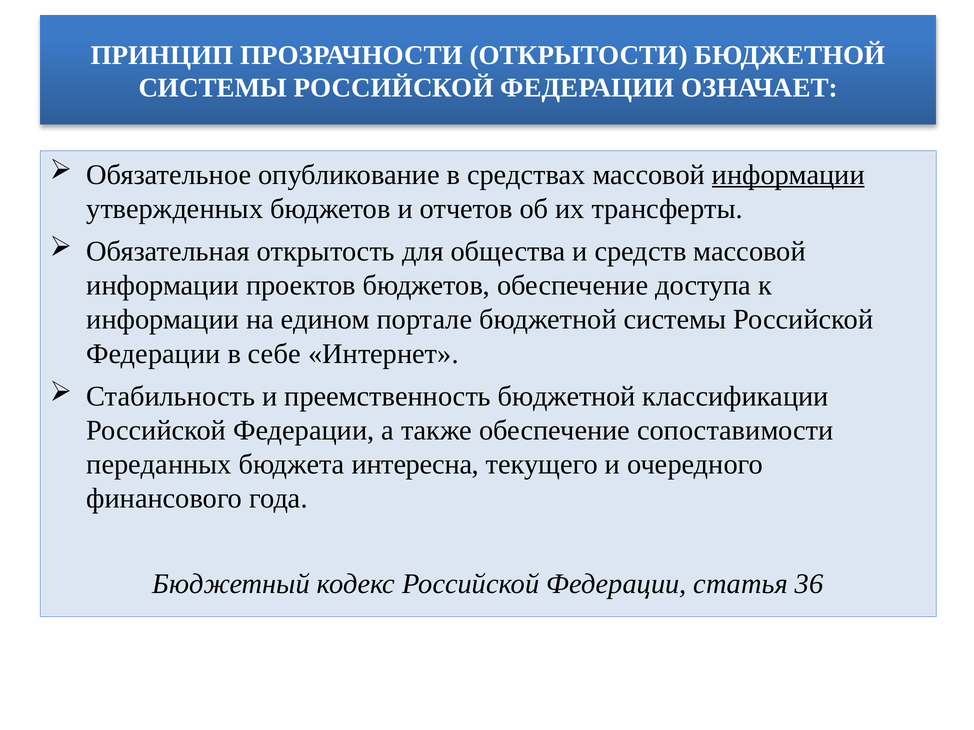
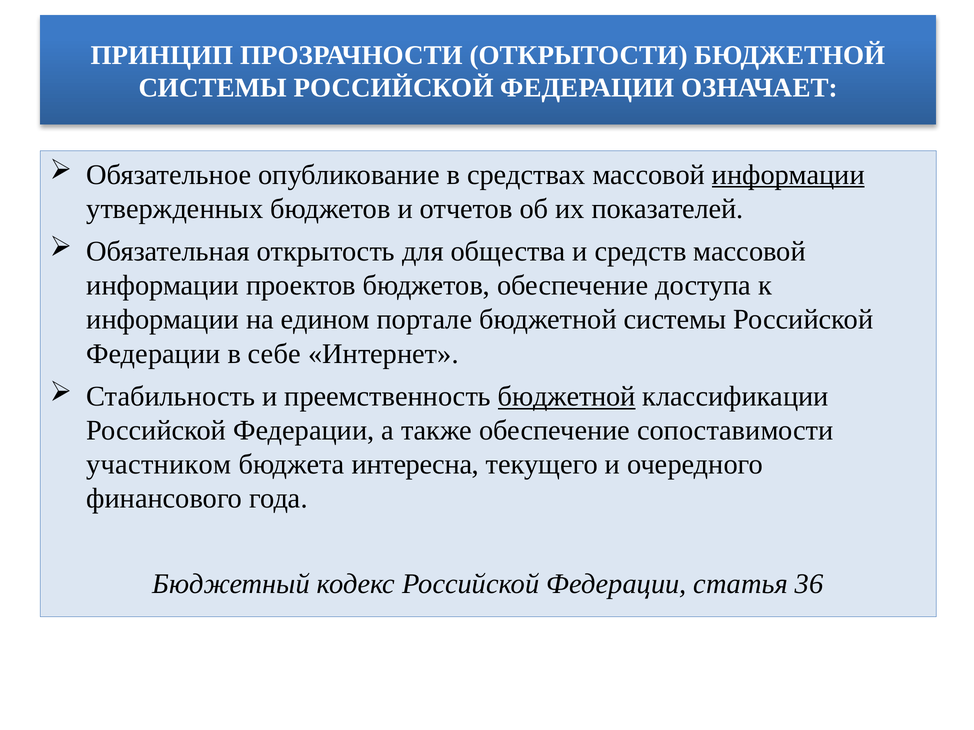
трансферты: трансферты -> показателей (668, 209)
бюджетной underline: none -> present (567, 397)
переданных: переданных -> участником (159, 465)
